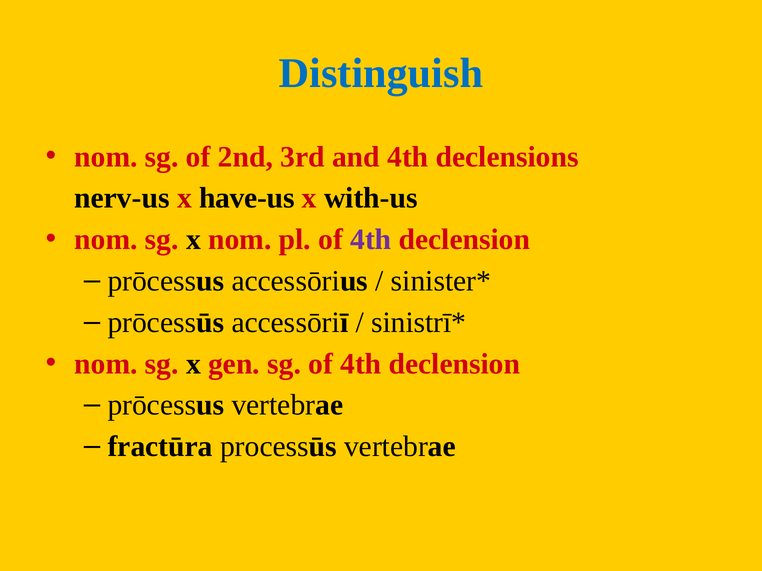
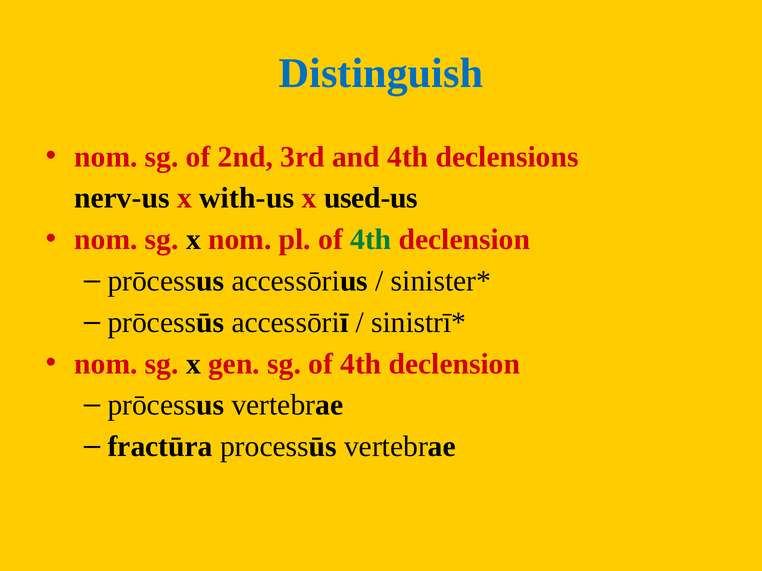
have-us: have-us -> with-us (247, 198)
with-us: with-us -> used-us (371, 198)
4th colour: purple -> green (371, 240)
